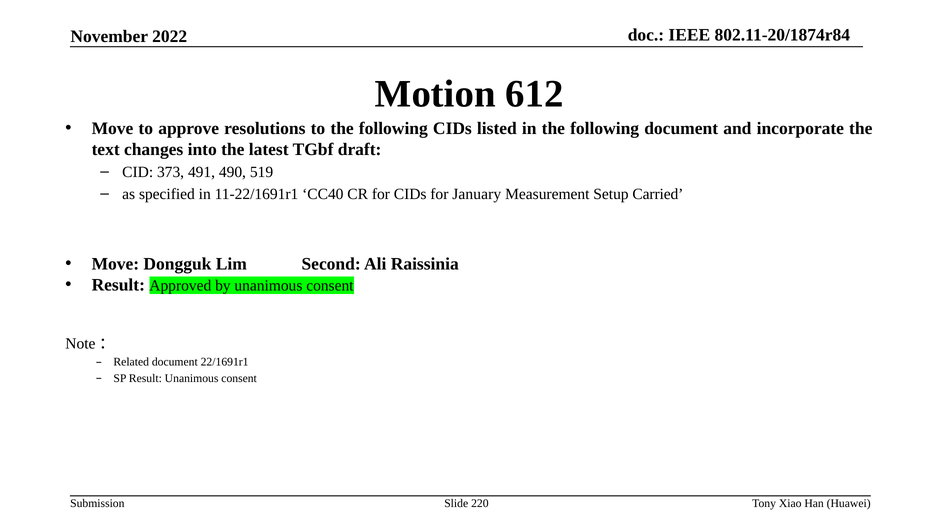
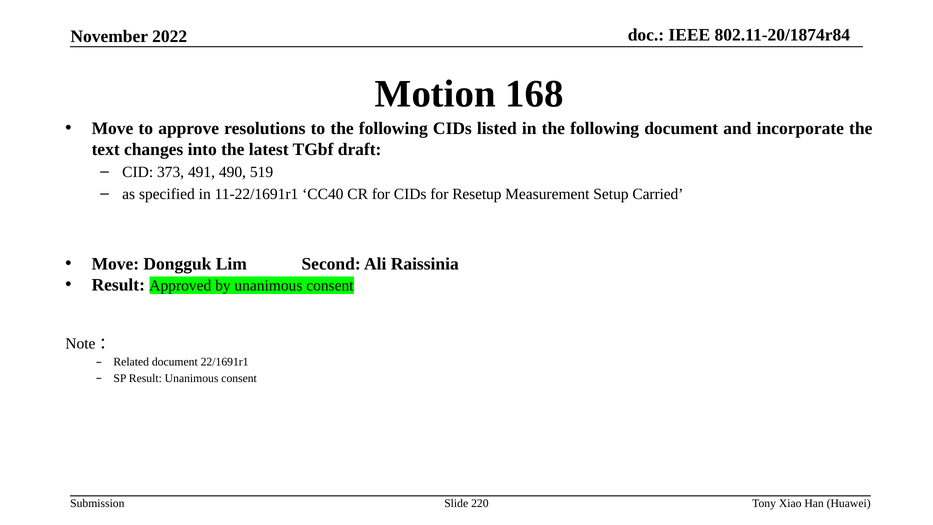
612: 612 -> 168 (535, 94)
January: January -> Resetup (477, 194)
